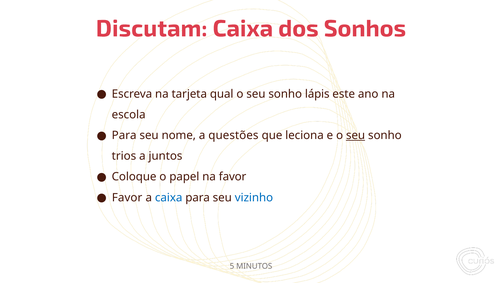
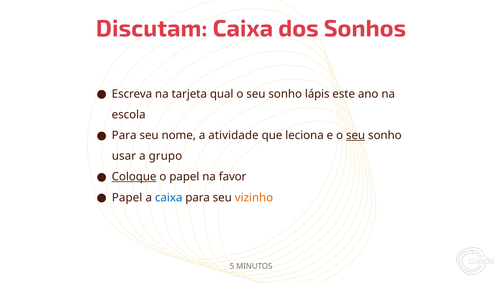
questões: questões -> atividade (233, 135)
trios: trios -> usar (124, 156)
juntos: juntos -> grupo (165, 156)
Coloque underline: none -> present (134, 176)
Favor: Favor -> Papel (127, 197)
vizinho colour: blue -> orange (254, 197)
